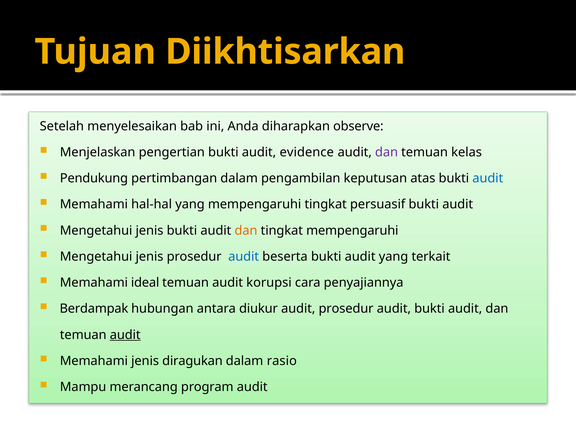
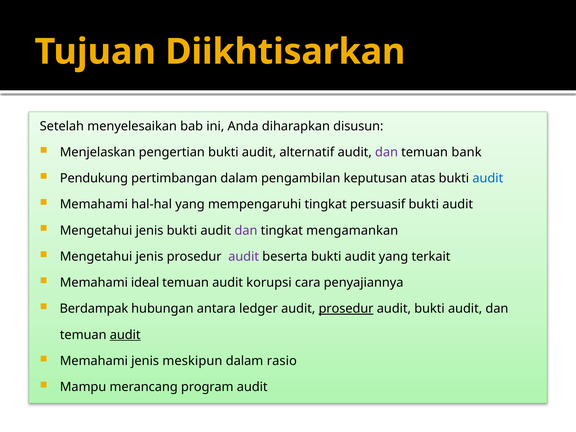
observe: observe -> disusun (358, 126)
evidence: evidence -> alternatif (307, 152)
kelas: kelas -> bank (467, 152)
dan colour: orange -> purple (246, 230)
tingkat mempengaruhi: mempengaruhi -> mengamankan (352, 230)
audit colour: blue -> purple (244, 257)
diukur: diukur -> ledger (258, 309)
prosedur underline: none -> present (346, 309)
diragukan: diragukan -> meskipun (192, 361)
